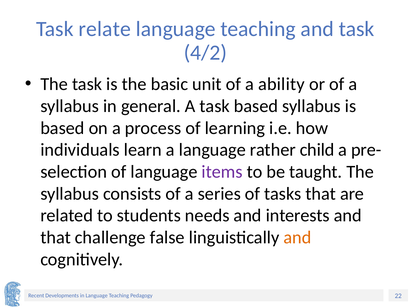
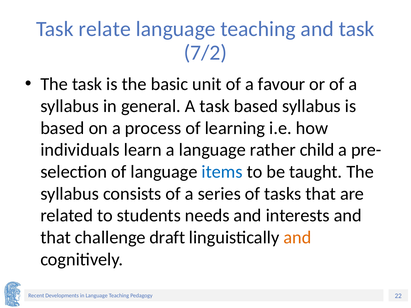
4/2: 4/2 -> 7/2 (205, 53)
ability: ability -> favour (282, 84)
items colour: purple -> blue (222, 172)
false: false -> draft (167, 238)
